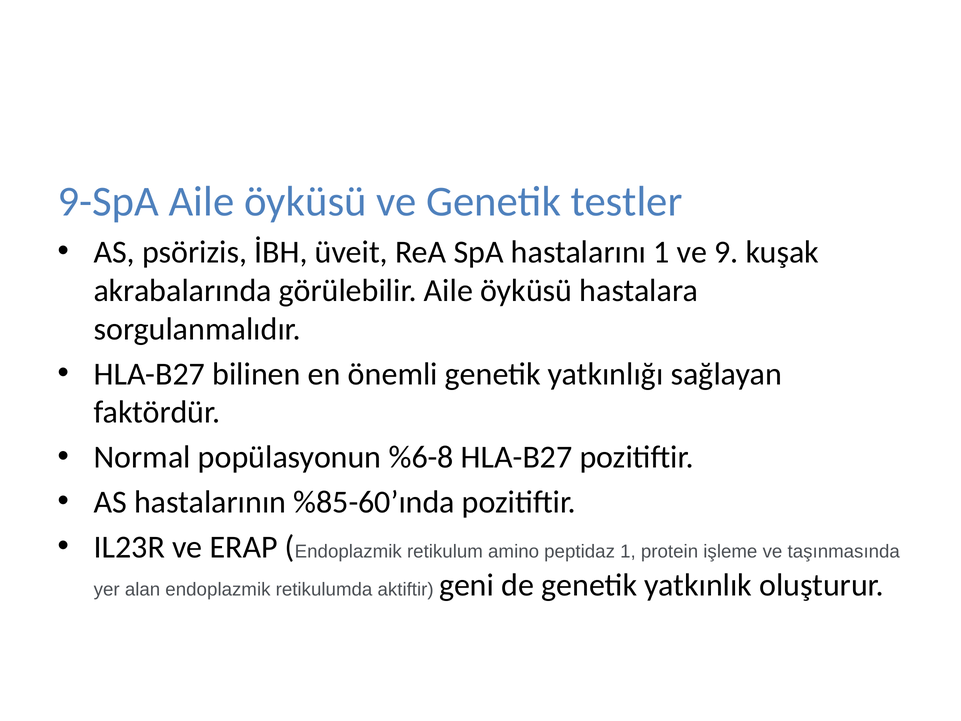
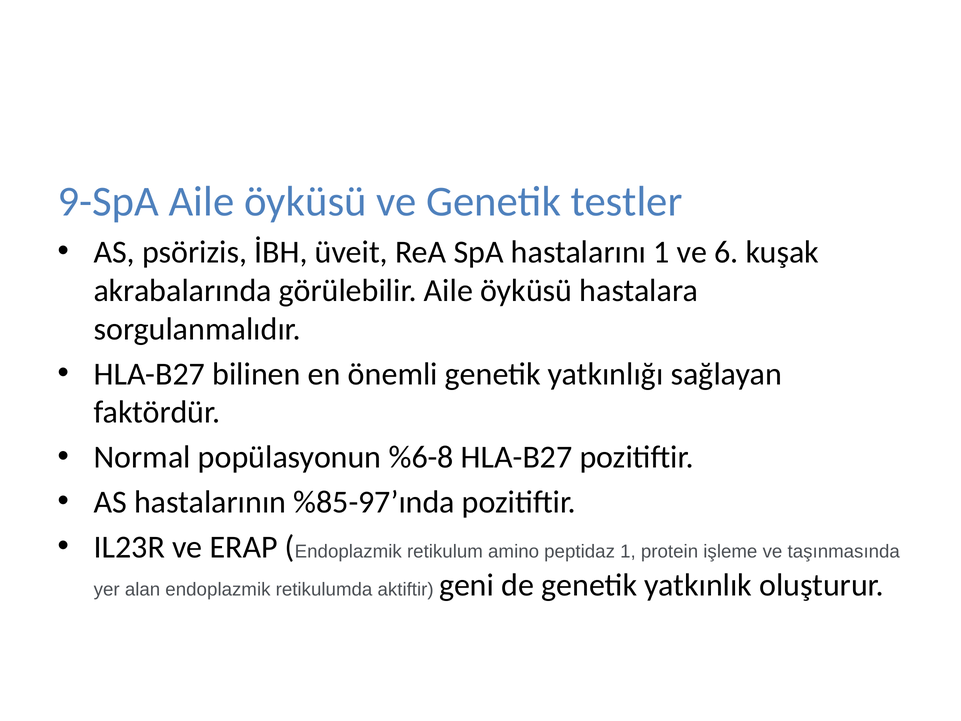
9: 9 -> 6 (726, 252)
%85-60’ında: %85-60’ında -> %85-97’ında (374, 502)
